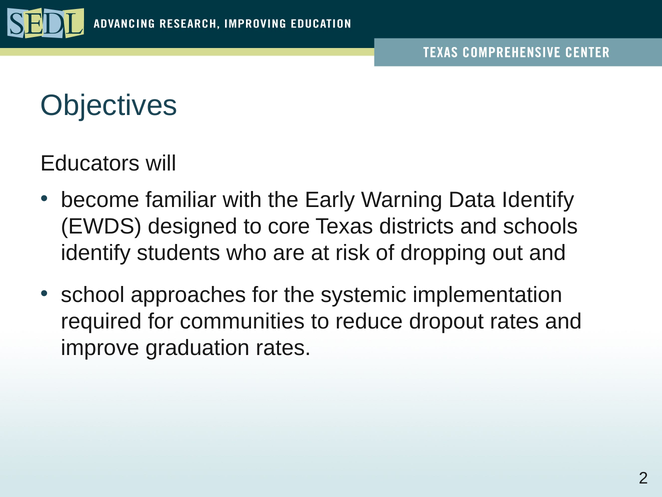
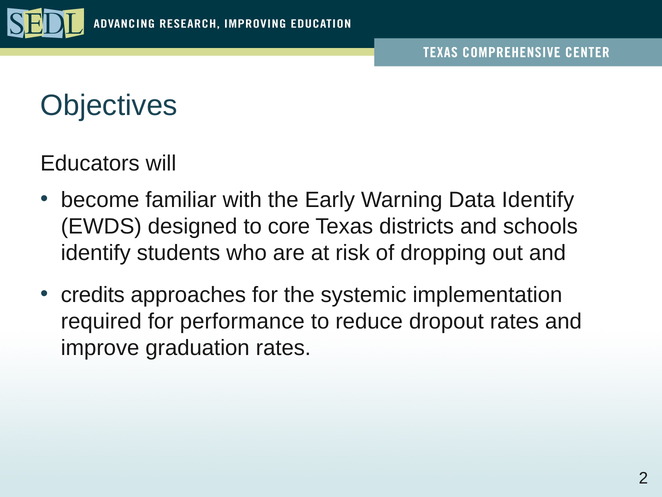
school: school -> credits (93, 295)
communities: communities -> performance (242, 321)
